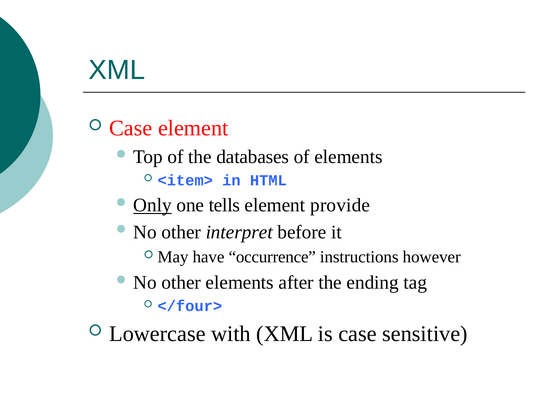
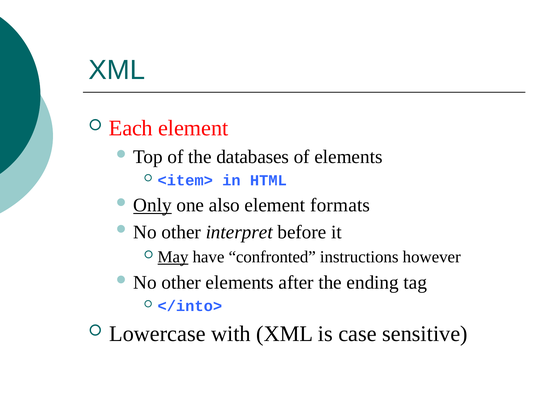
Case: Case -> Each (131, 128)
tells: tells -> also (224, 205)
provide: provide -> formats (340, 205)
May underline: none -> present (173, 257)
occurrence: occurrence -> confronted (272, 257)
</four>: </four> -> </into> (190, 306)
